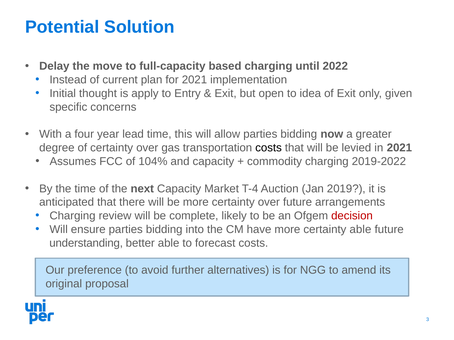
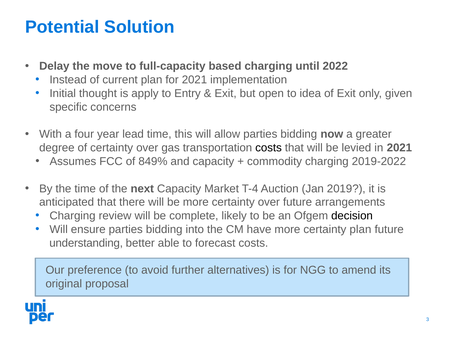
104%: 104% -> 849% (153, 162)
decision colour: red -> black (352, 216)
certainty able: able -> plan (360, 230)
